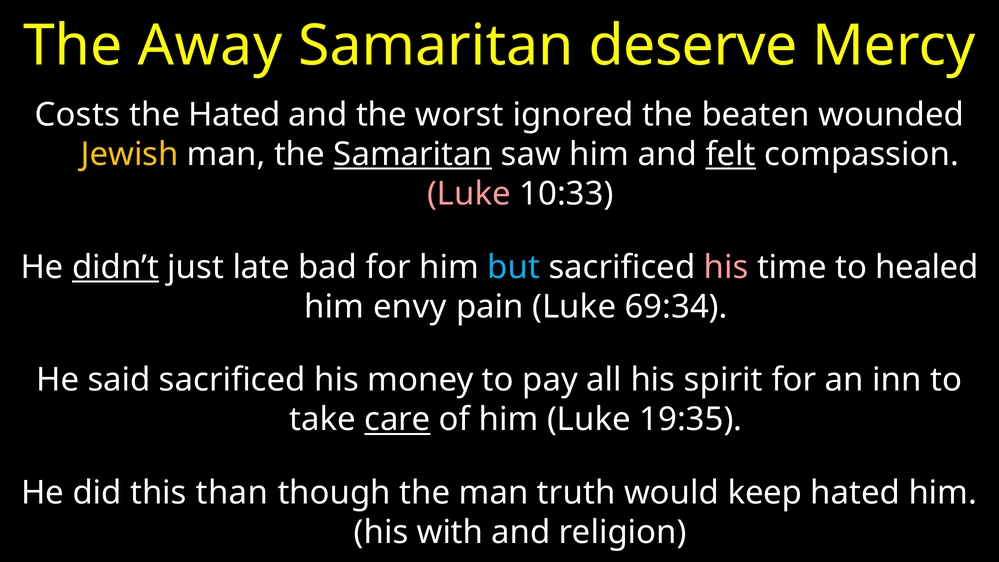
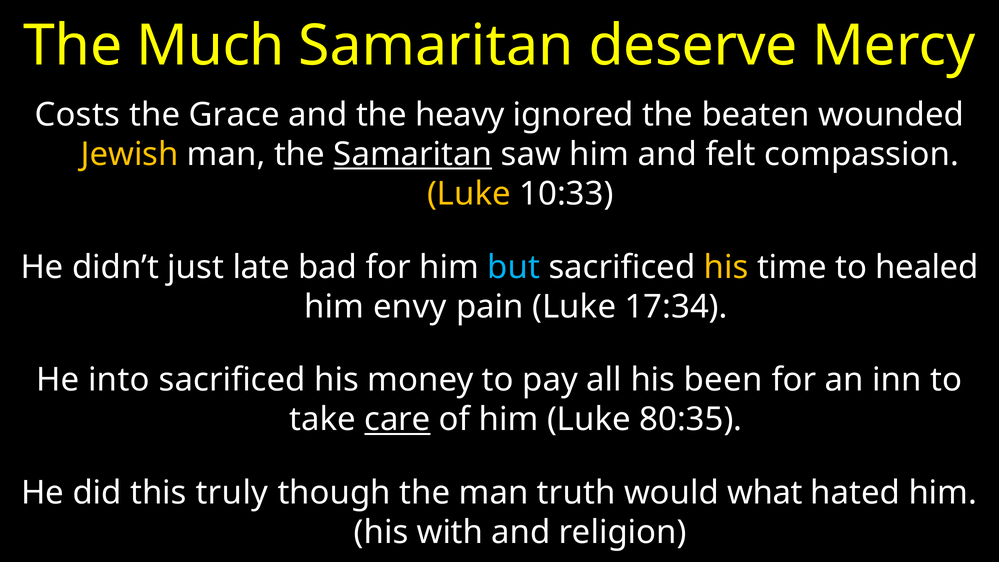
Away: Away -> Much (211, 46)
the Hated: Hated -> Grace (234, 115)
worst: worst -> heavy (460, 115)
felt underline: present -> none (731, 155)
Luke colour: pink -> yellow (469, 194)
didn’t underline: present -> none (116, 267)
his colour: pink -> yellow (726, 267)
69:34: 69:34 -> 17:34 (676, 307)
said: said -> into (119, 380)
spirit: spirit -> been (723, 380)
19:35: 19:35 -> 80:35 (691, 420)
than: than -> truly (232, 493)
keep: keep -> what (765, 493)
